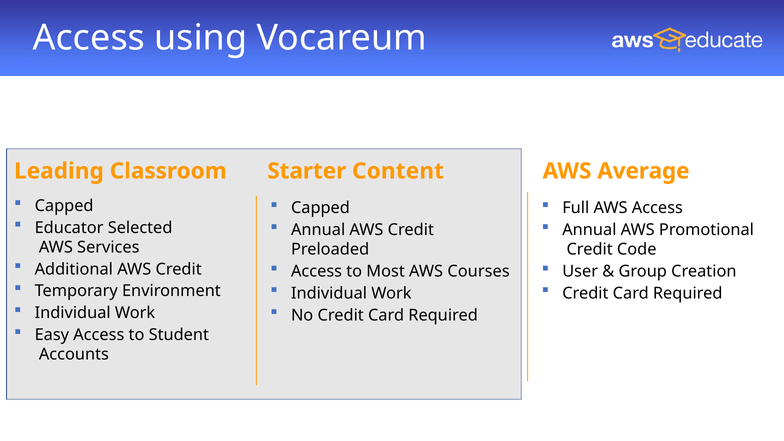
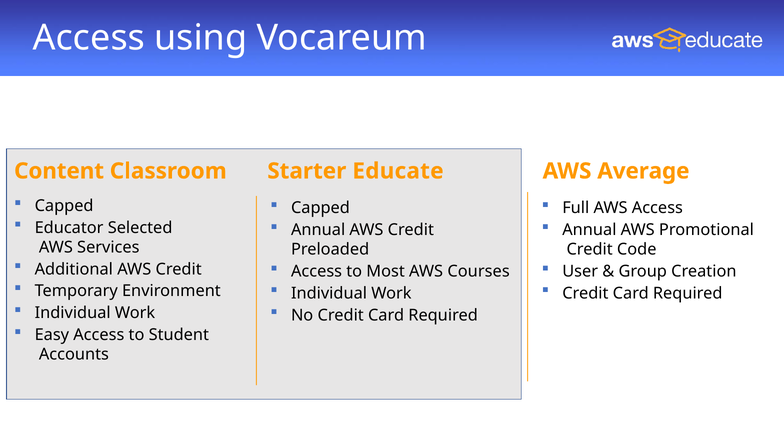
Leading: Leading -> Content (59, 171)
Content: Content -> Educate (398, 171)
